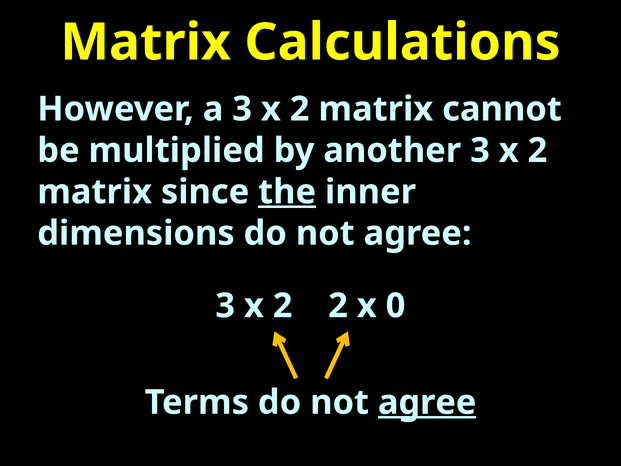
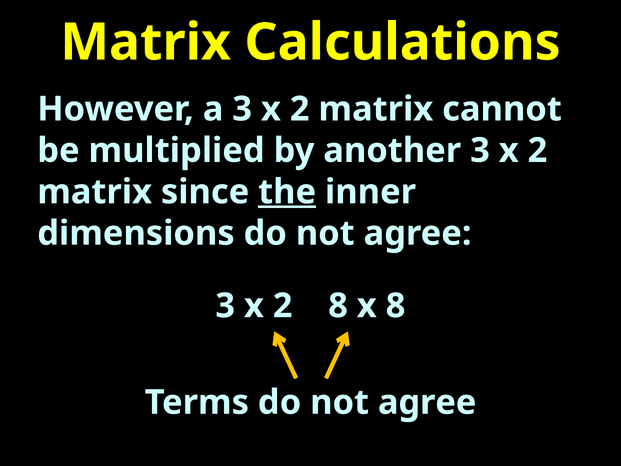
2 2: 2 -> 8 (338, 306)
x 0: 0 -> 8 (396, 306)
agree underline: present -> none (427, 402)
